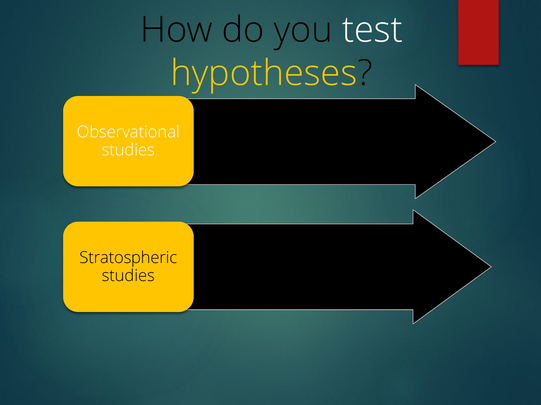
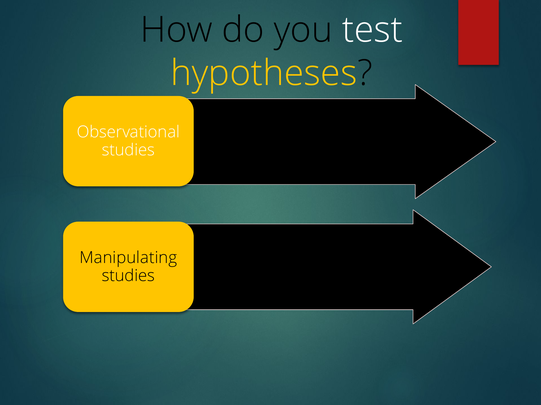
Stratospheric: Stratospheric -> Manipulating (128, 258)
